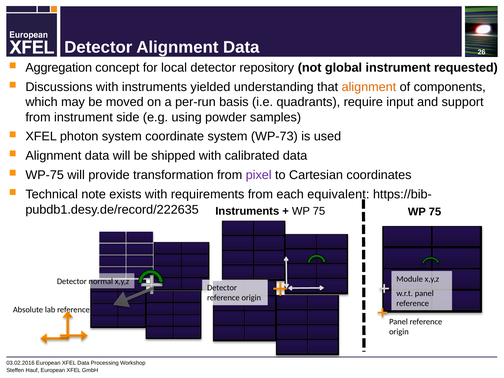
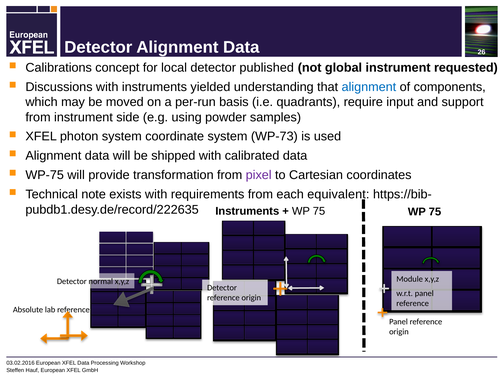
Aggregation: Aggregation -> Calibrations (59, 68)
repository: repository -> published (267, 68)
alignment colour: orange -> blue (369, 87)
